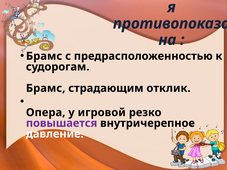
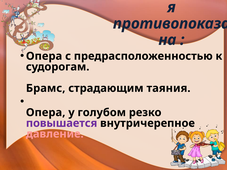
Брамс: Брамс -> Опера (44, 56)
отклик: отклик -> таяния (169, 88)
игровой: игровой -> голубом (102, 113)
давление colour: white -> pink (55, 134)
